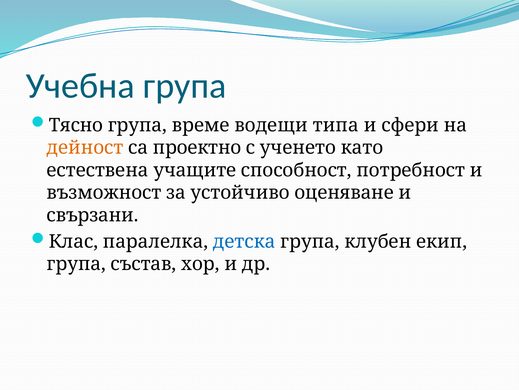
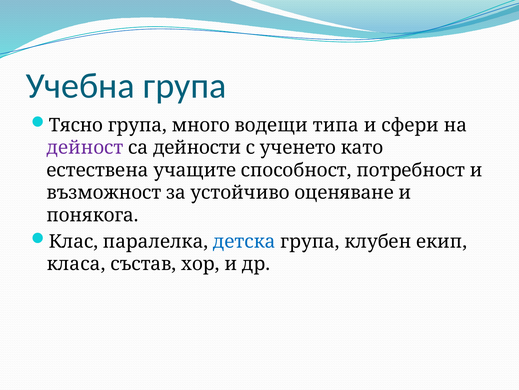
време: време -> много (201, 125)
дейност colour: orange -> purple (85, 147)
проектно: проектно -> дейности (197, 147)
свързани: свързани -> понякога (93, 215)
група: група -> класа (76, 264)
